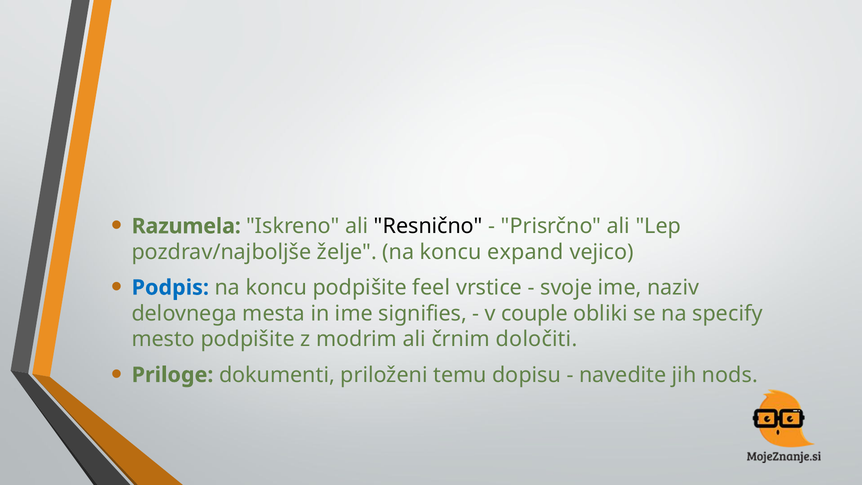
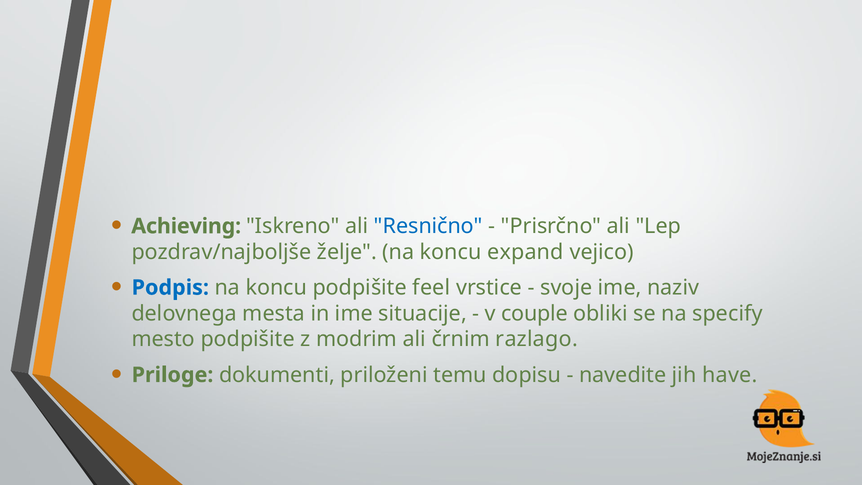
Razumela: Razumela -> Achieving (186, 226)
Resnično colour: black -> blue (428, 226)
signifies: signifies -> situacije (423, 313)
določiti: določiti -> razlago (537, 339)
nods: nods -> have (730, 375)
